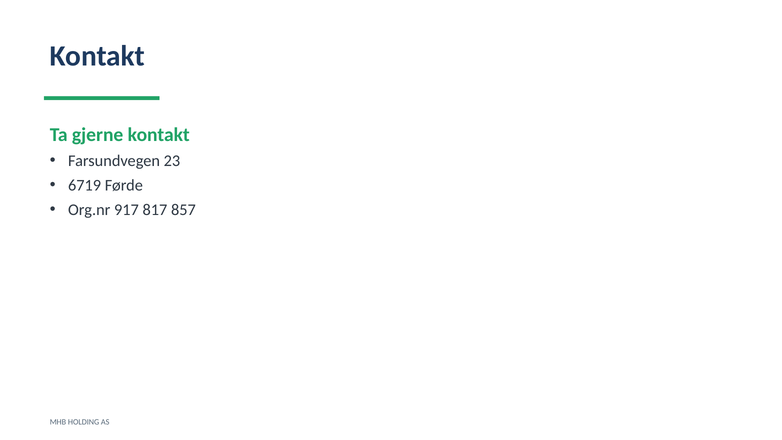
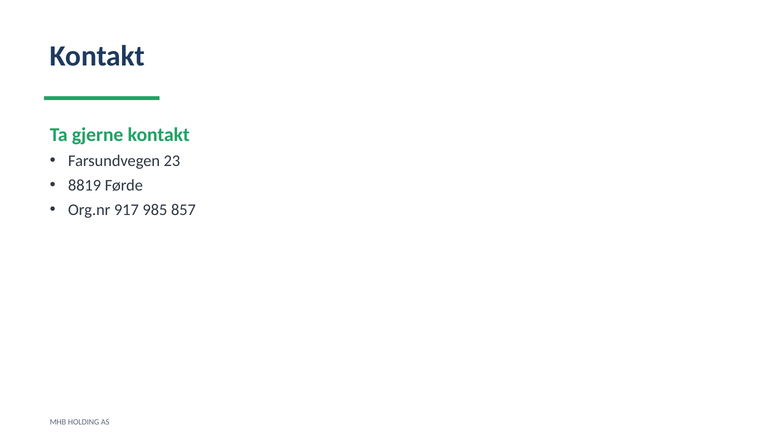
6719: 6719 -> 8819 (85, 185)
817: 817 -> 985 (155, 210)
